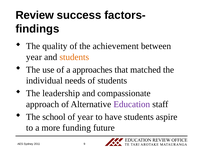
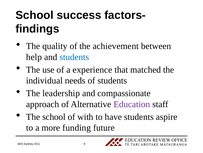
Review: Review -> School (35, 15)
year: year -> help (34, 57)
students colour: orange -> blue (74, 57)
approaches: approaches -> experience (92, 69)
of year: year -> with (85, 116)
